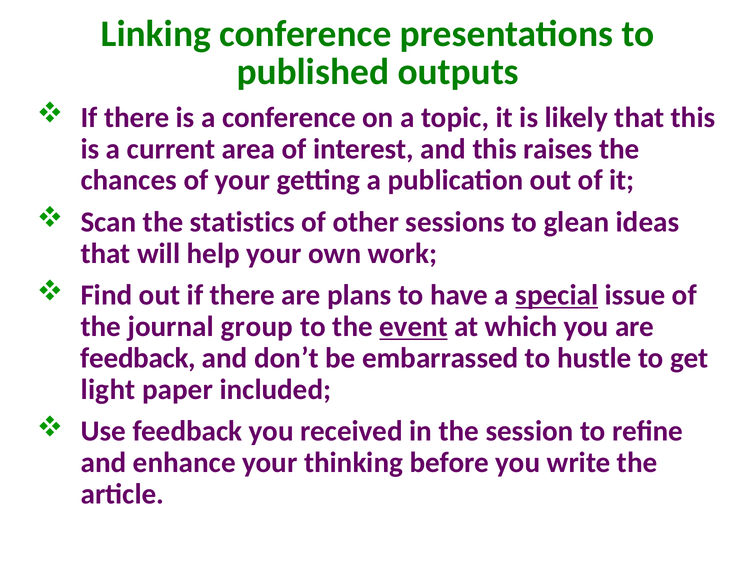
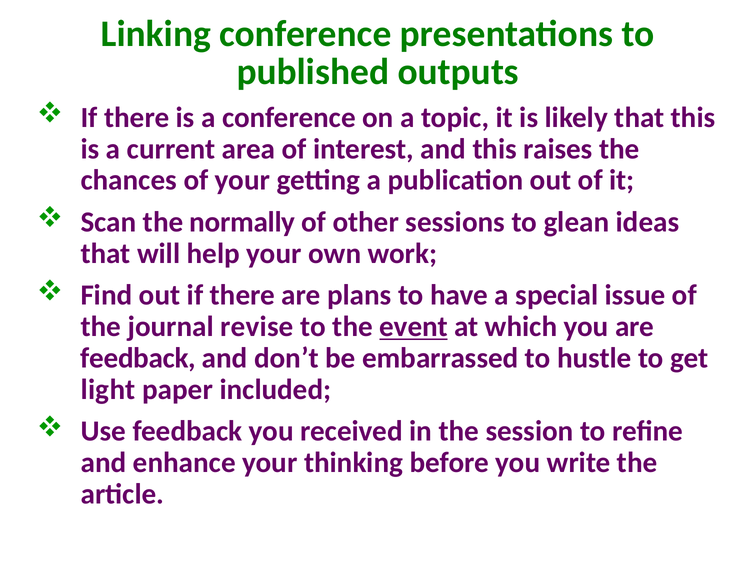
statistics: statistics -> normally (242, 222)
special underline: present -> none (557, 295)
group: group -> revise (257, 327)
